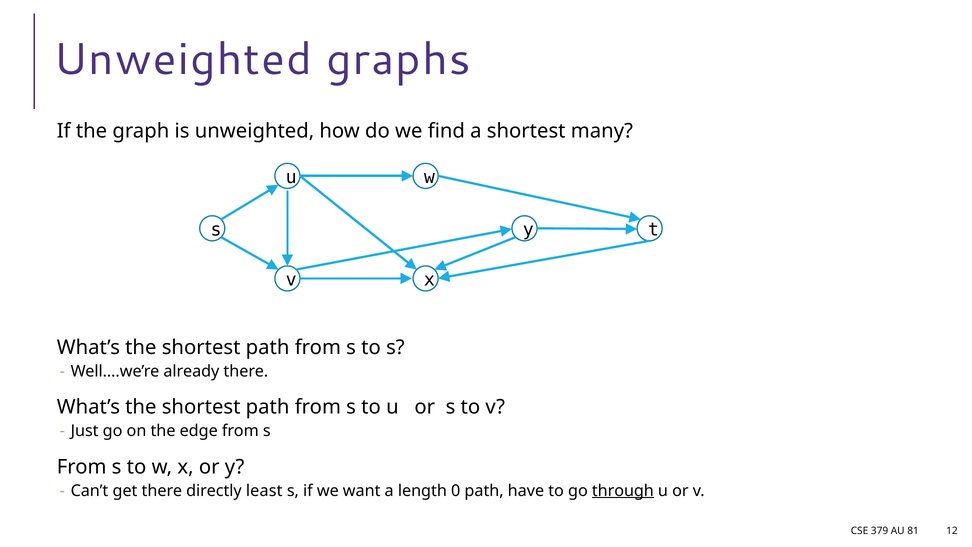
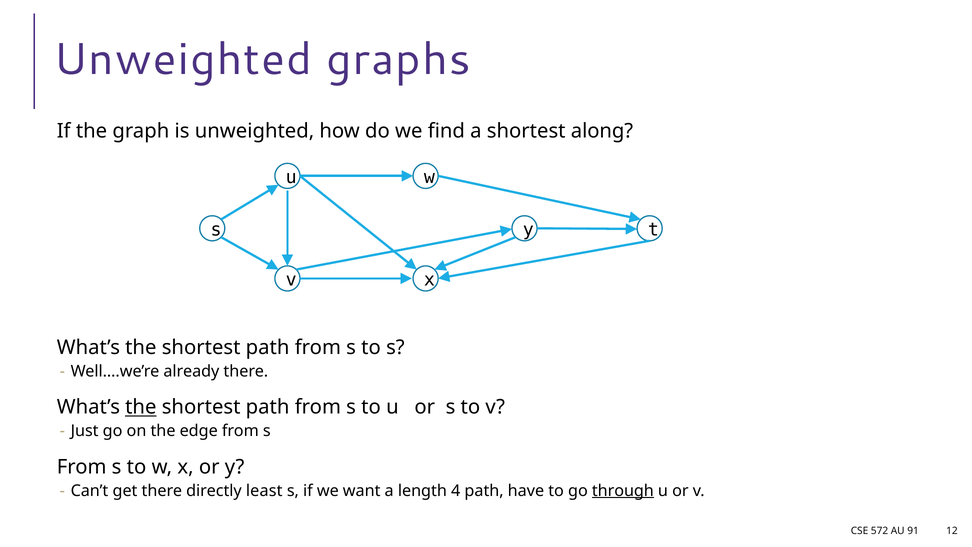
many: many -> along (602, 131)
the underline: none -> present (141, 407)
0: 0 -> 4 (456, 490)
379: 379 -> 572 (880, 531)
81: 81 -> 91 (913, 531)
